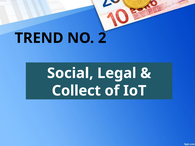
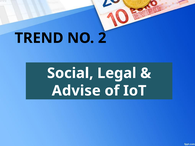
Collect: Collect -> Advise (76, 91)
